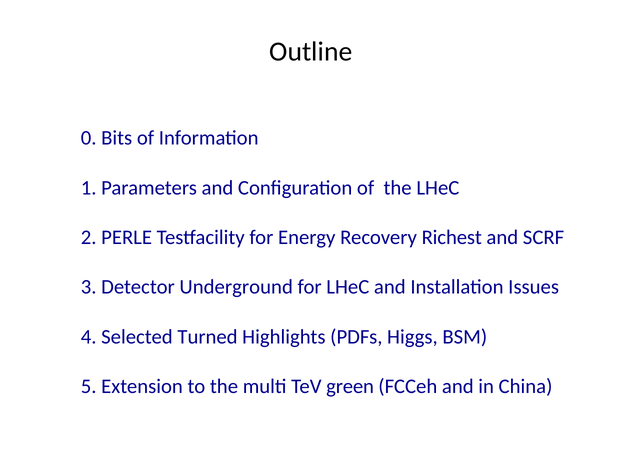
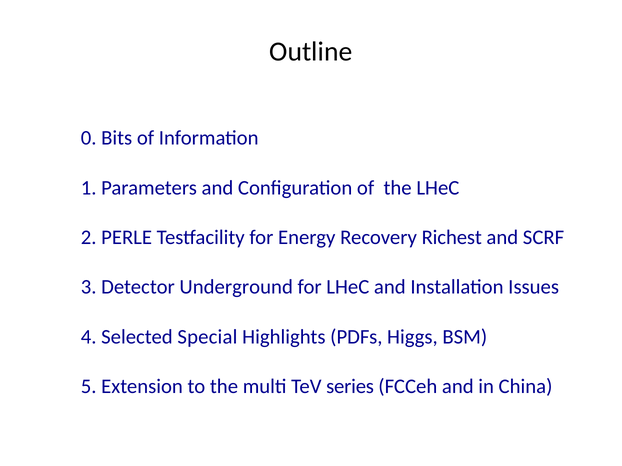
Turned: Turned -> Special (207, 337)
green: green -> series (350, 387)
